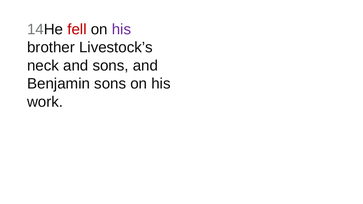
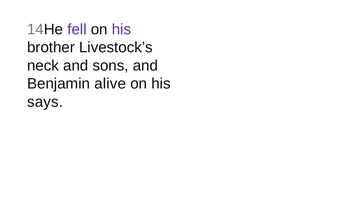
fell colour: red -> purple (77, 29)
Benjamin sons: sons -> alive (110, 84)
work: work -> says (45, 102)
